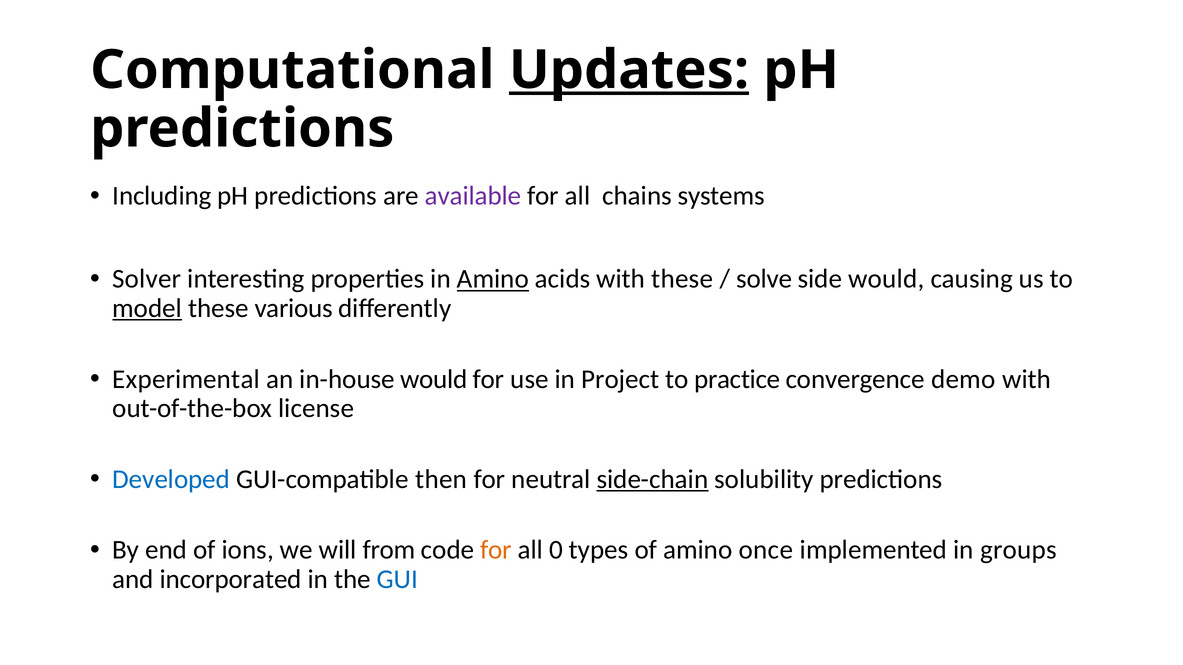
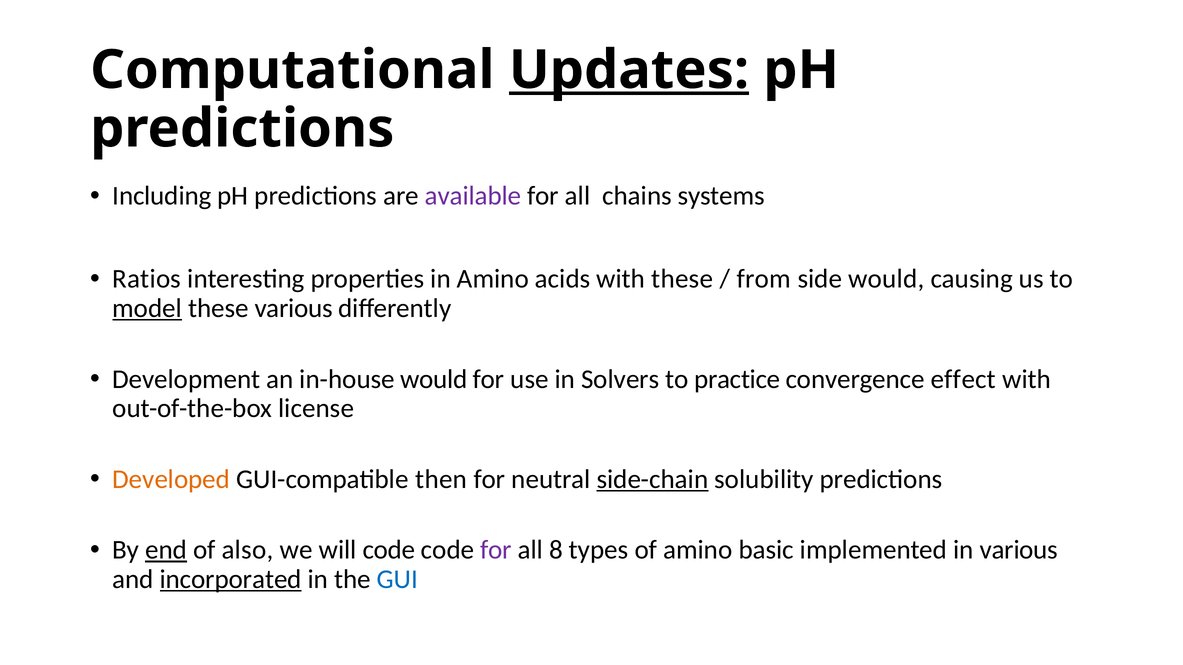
Solver: Solver -> Ratios (147, 279)
Amino underline: present -> none (493, 279)
solve: solve -> from (764, 279)
Experimental: Experimental -> Development (186, 379)
Project: Project -> Solvers (620, 379)
demo: demo -> effect (963, 379)
Developed colour: blue -> orange (171, 479)
end underline: none -> present (166, 550)
ions: ions -> also (248, 550)
will from: from -> code (389, 550)
for colour: orange -> purple (496, 550)
0: 0 -> 8 (556, 550)
once: once -> basic (766, 550)
in groups: groups -> various (1019, 550)
incorporated underline: none -> present (231, 580)
